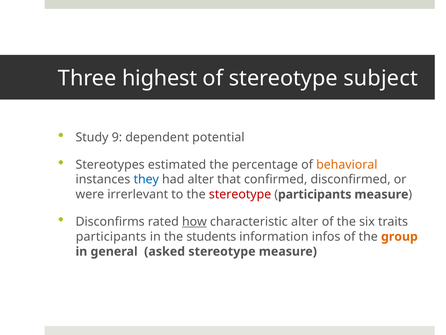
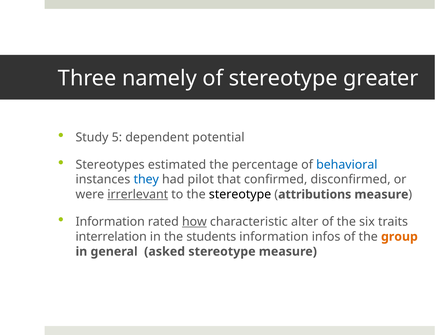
highest: highest -> namely (159, 78)
subject: subject -> greater (381, 78)
9: 9 -> 5 (117, 137)
behavioral colour: orange -> blue (347, 164)
had alter: alter -> pilot (201, 179)
irrerlevant underline: none -> present (138, 194)
stereotype colour: red -> black (240, 194)
participants: participants -> attributions (315, 194)
Disconfirms: Disconfirms -> Information (110, 221)
participants: participants -> interrelation (111, 236)
